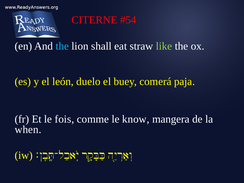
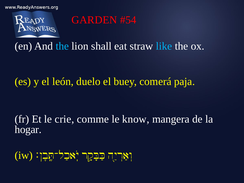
CITERNE: CITERNE -> GARDEN (94, 20)
like colour: light green -> light blue (164, 46)
fois: fois -> crie (64, 119)
when: when -> hogar (28, 129)
